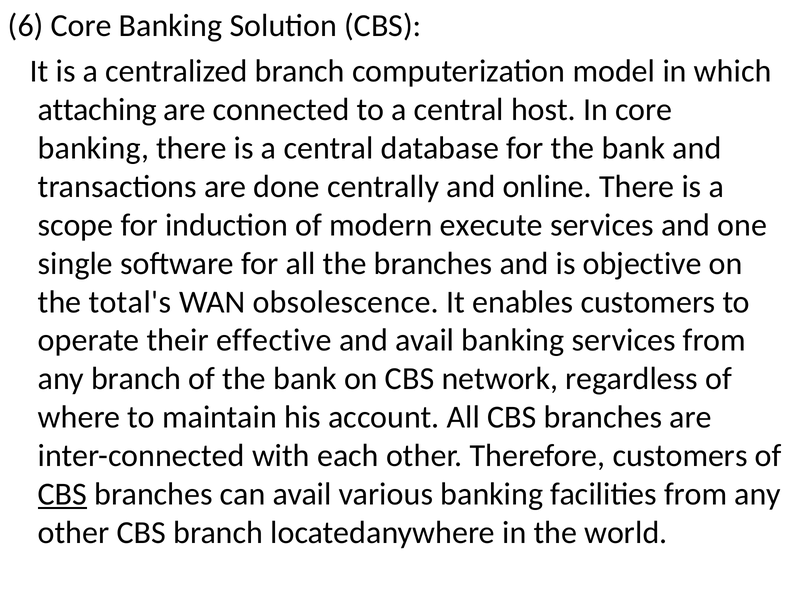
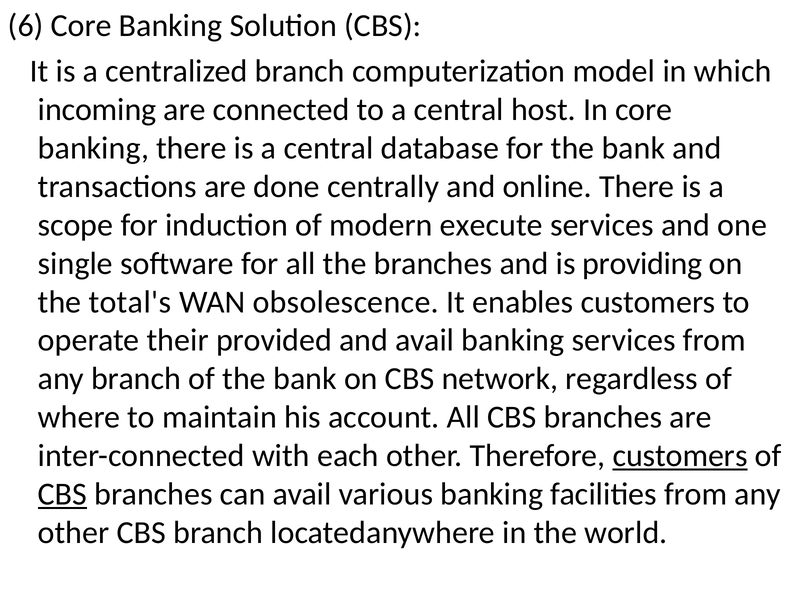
attaching: attaching -> incoming (97, 110)
objective: objective -> providing (642, 263)
effective: effective -> provided (274, 340)
customers underline: none -> present (680, 456)
